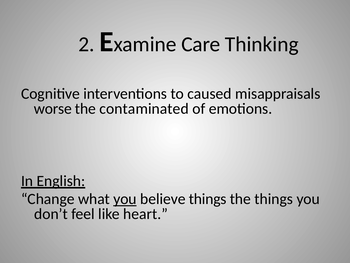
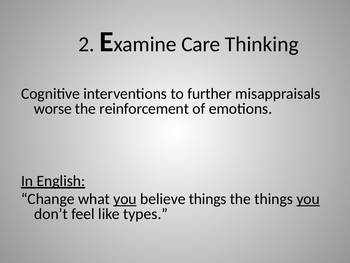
caused: caused -> further (210, 93)
contaminated: contaminated -> reinforcement (144, 108)
you underline: none -> present (308, 199)
heart: heart -> types (146, 214)
